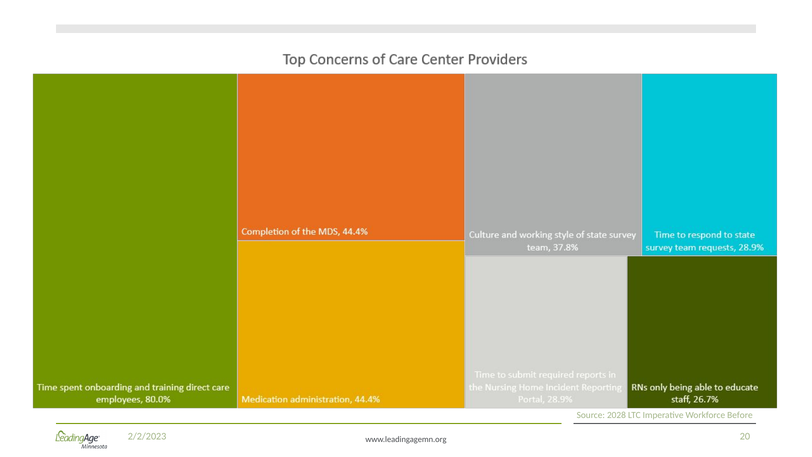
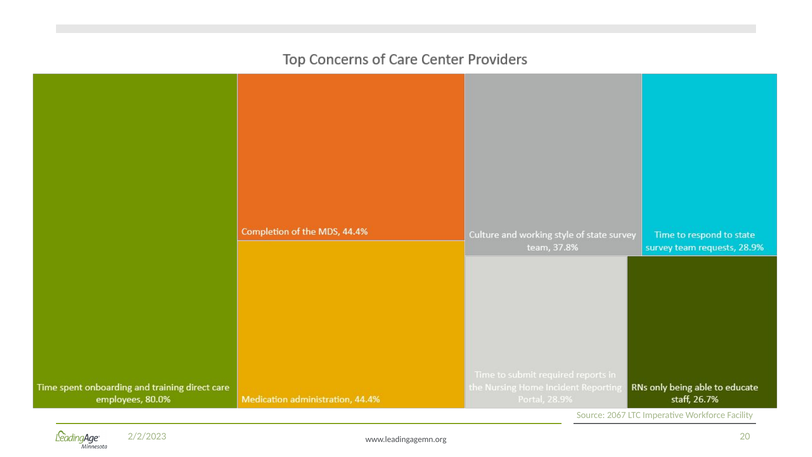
2028: 2028 -> 2067 (616, 415)
Before: Before -> Facility (740, 415)
